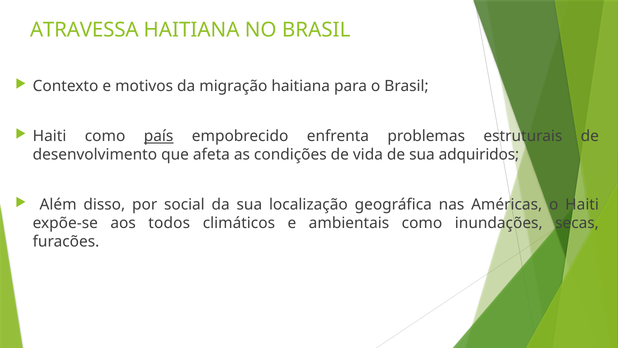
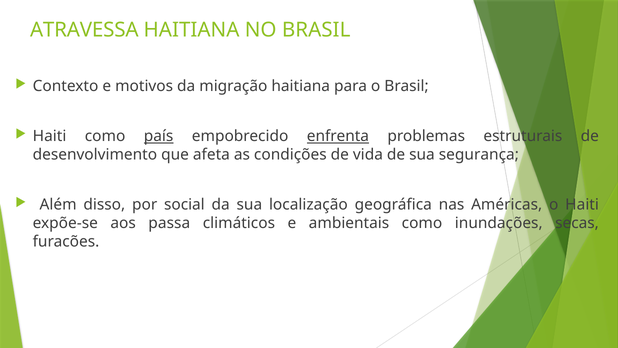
enfrenta underline: none -> present (338, 136)
adquiridos: adquiridos -> segurança (479, 155)
todos: todos -> passa (169, 223)
